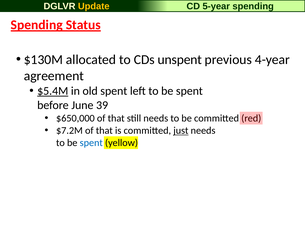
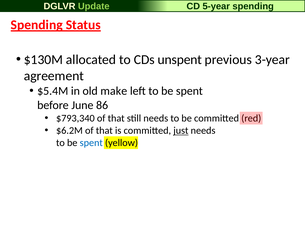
Update colour: yellow -> light green (94, 6)
4-year: 4-year -> 3-year (272, 60)
$5.4M underline: present -> none (53, 91)
old spent: spent -> make (114, 91)
39: 39 -> 86 (102, 105)
$650,000: $650,000 -> $793,340 (75, 118)
$7.2M: $7.2M -> $6.2M (69, 130)
